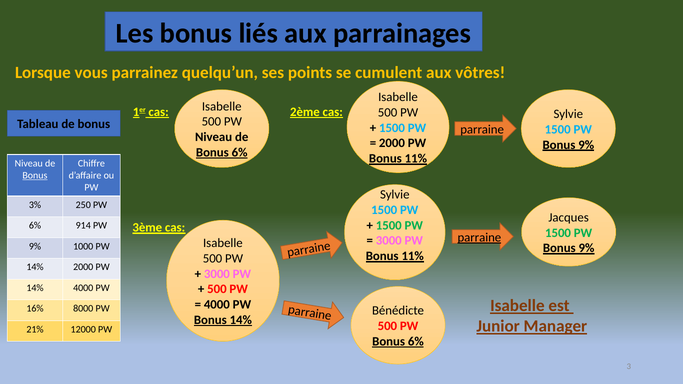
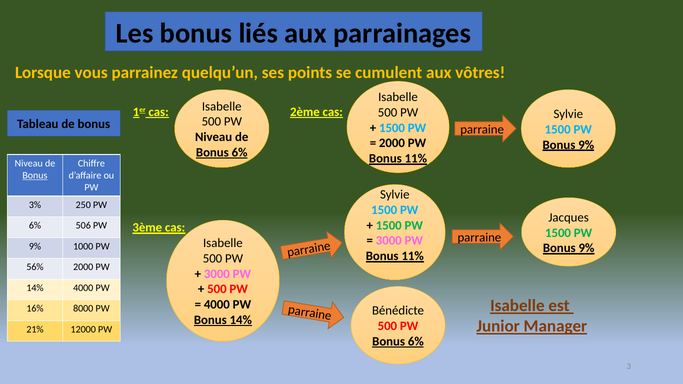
914: 914 -> 506 (83, 226)
parraine underline: present -> none (479, 237)
14%: 14% -> 56% (35, 267)
